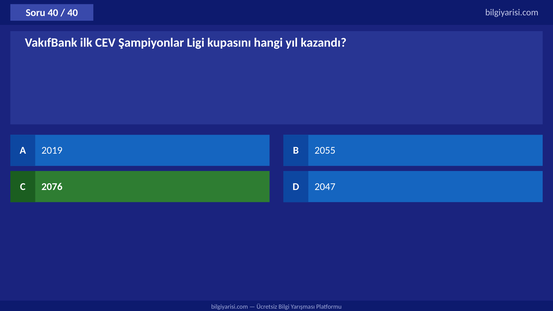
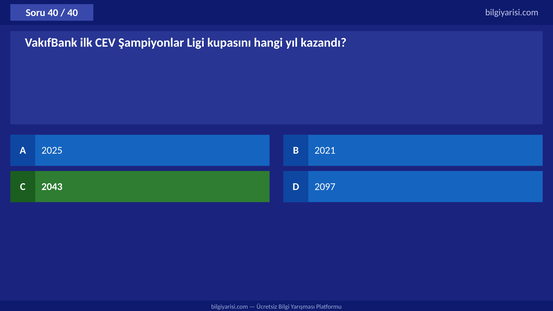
2019: 2019 -> 2025 (52, 150)
2055: 2055 -> 2021 (325, 150)
2076: 2076 -> 2043 (52, 187)
2047: 2047 -> 2097 (325, 187)
